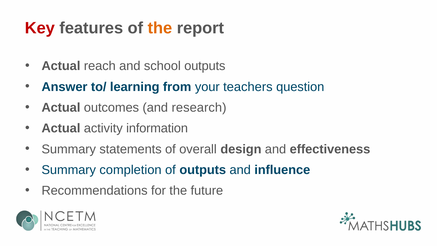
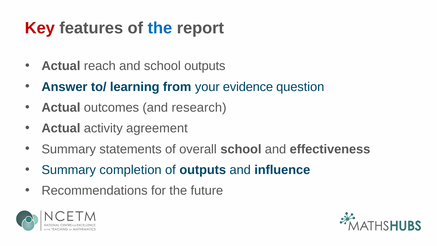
the colour: orange -> blue (160, 28)
teachers: teachers -> evidence (248, 87)
information: information -> agreement (157, 128)
overall design: design -> school (241, 149)
